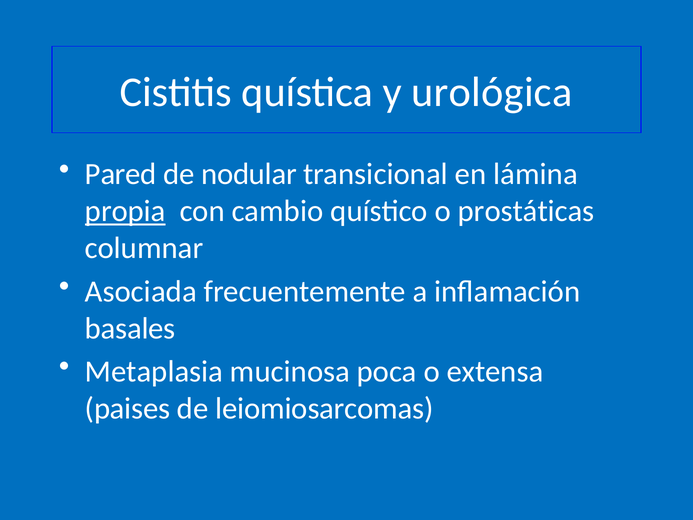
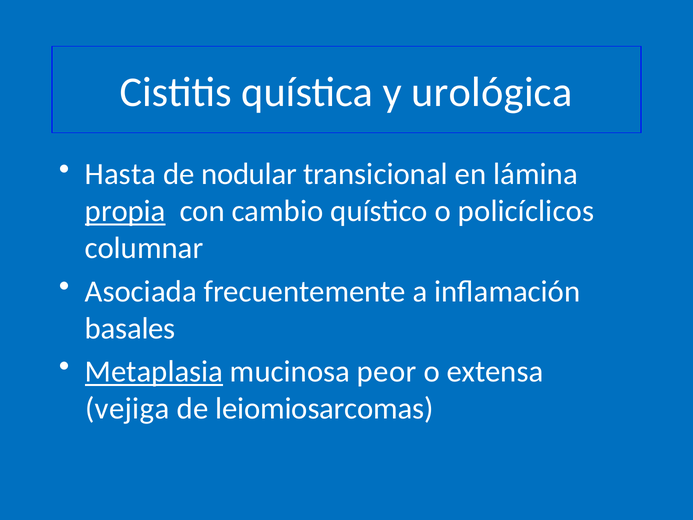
Pared: Pared -> Hasta (121, 174)
prostáticas: prostáticas -> policíclicos (526, 211)
Metaplasia underline: none -> present (154, 371)
poca: poca -> peor (387, 371)
paises: paises -> vejiga (127, 408)
